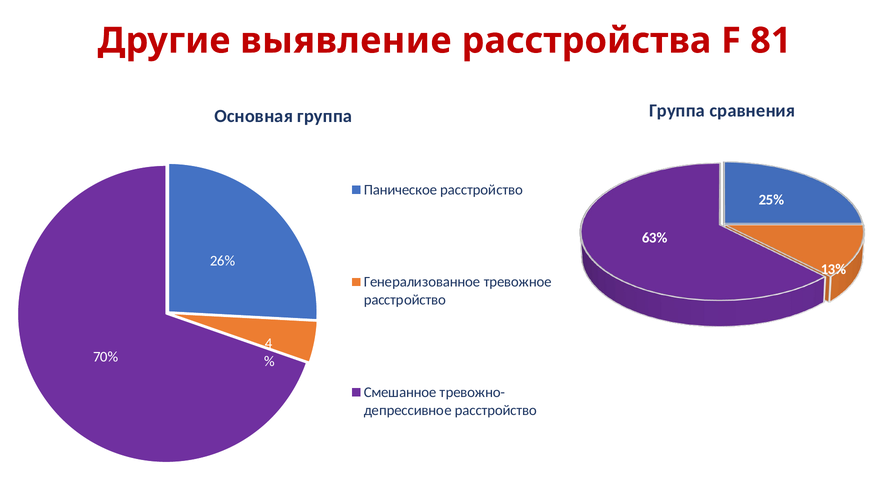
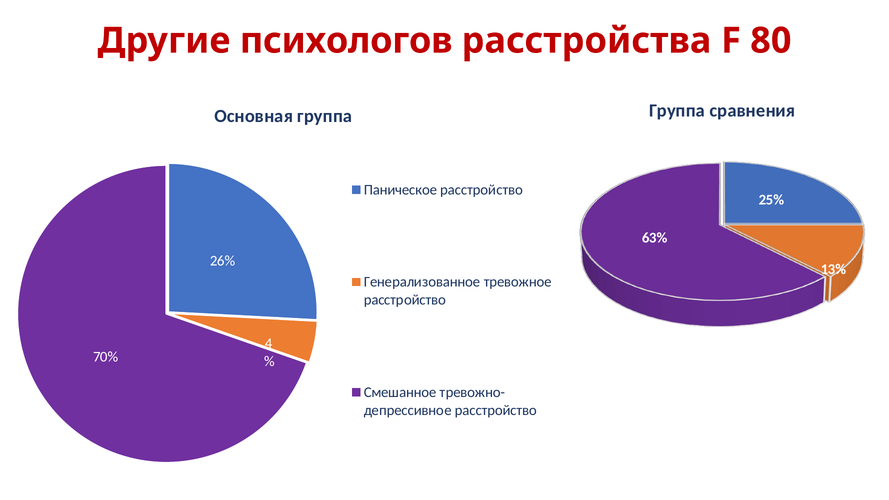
выявление: выявление -> психологов (346, 41)
81: 81 -> 80 (771, 41)
